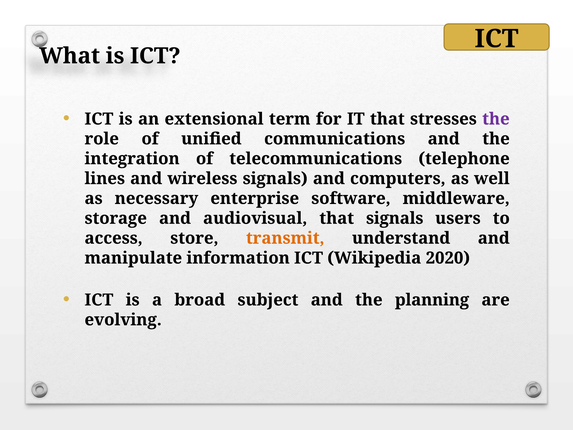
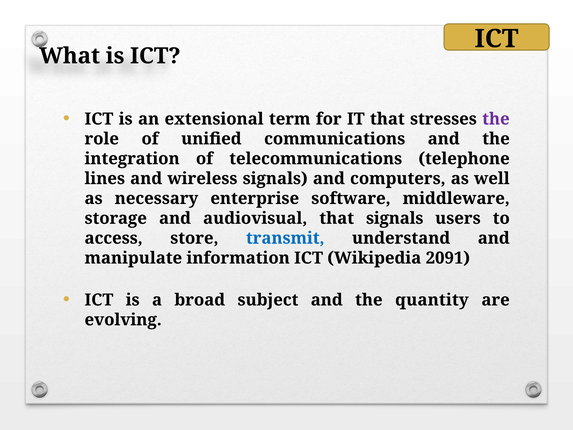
transmit colour: orange -> blue (285, 238)
2020: 2020 -> 2091 (448, 258)
planning: planning -> quantity (432, 300)
